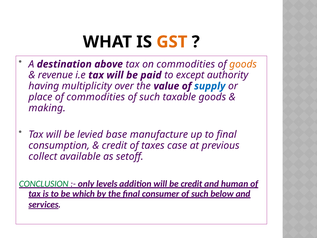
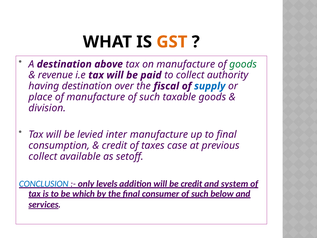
on commodities: commodities -> manufacture (186, 64)
goods colour: orange -> green (243, 64)
to except: except -> collect (190, 75)
having multiplicity: multiplicity -> destination (87, 86)
value: value -> fiscal (166, 86)
of commodities: commodities -> manufacture (96, 97)
making: making -> division (47, 108)
base: base -> inter (116, 134)
CONCLUSION colour: green -> blue (44, 184)
human: human -> system (235, 184)
